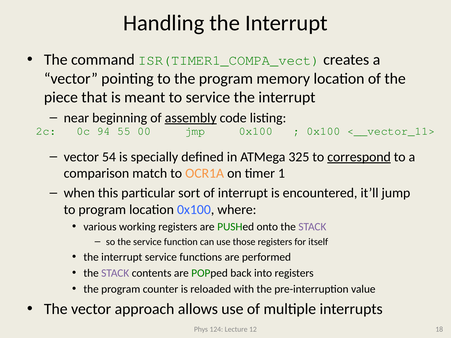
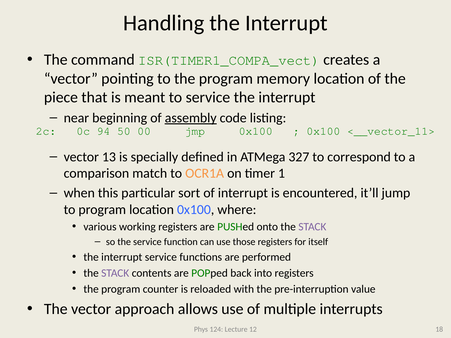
55: 55 -> 50 (124, 131)
54: 54 -> 13 (109, 157)
325: 325 -> 327 (299, 157)
correspond underline: present -> none (359, 157)
